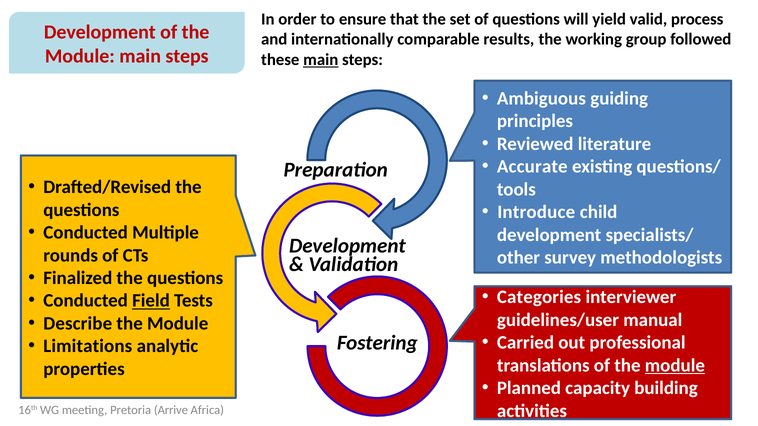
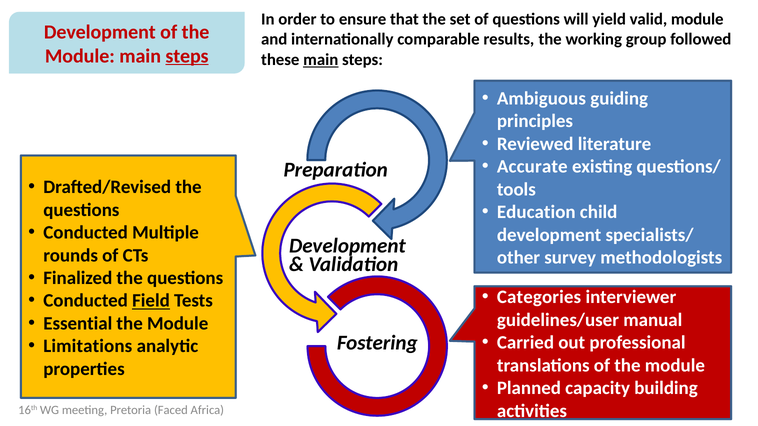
valid process: process -> module (697, 19)
steps underline: none -> present (187, 56)
Introduce: Introduce -> Education (536, 212)
Describe: Describe -> Essential (78, 324)
module underline: present -> none (675, 366)
Arrive: Arrive -> Faced (171, 410)
